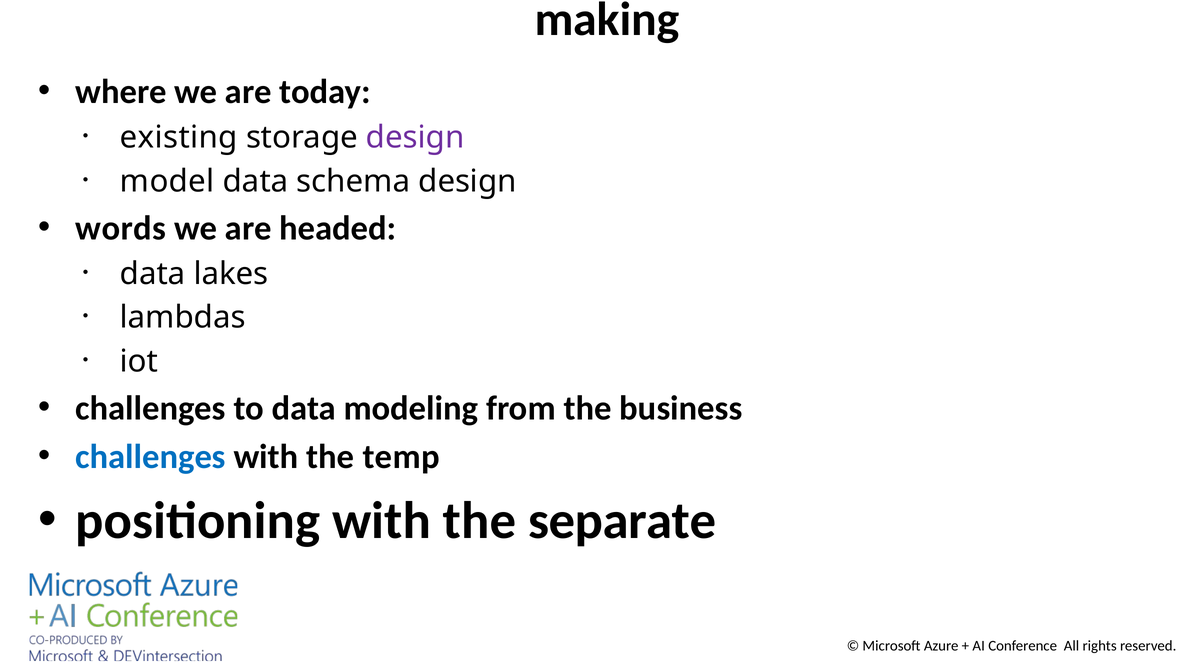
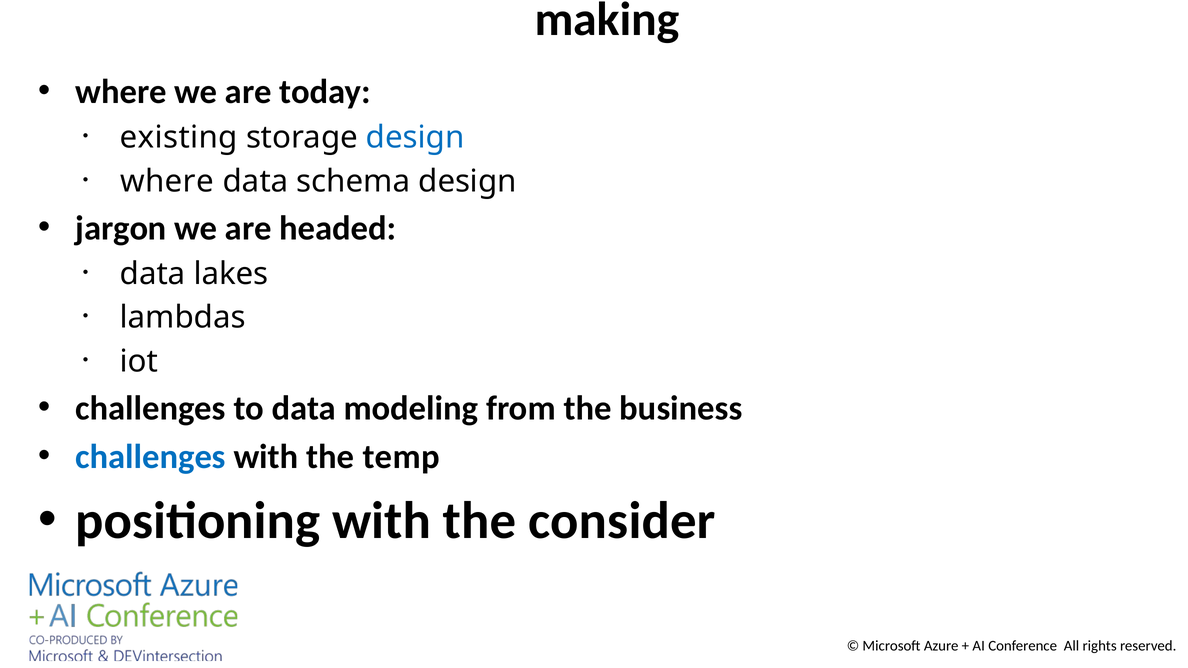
design colour: purple -> blue (415, 138)
model: model -> where (167, 181)
words: words -> jargon (121, 228)
separate: separate -> consider (622, 521)
